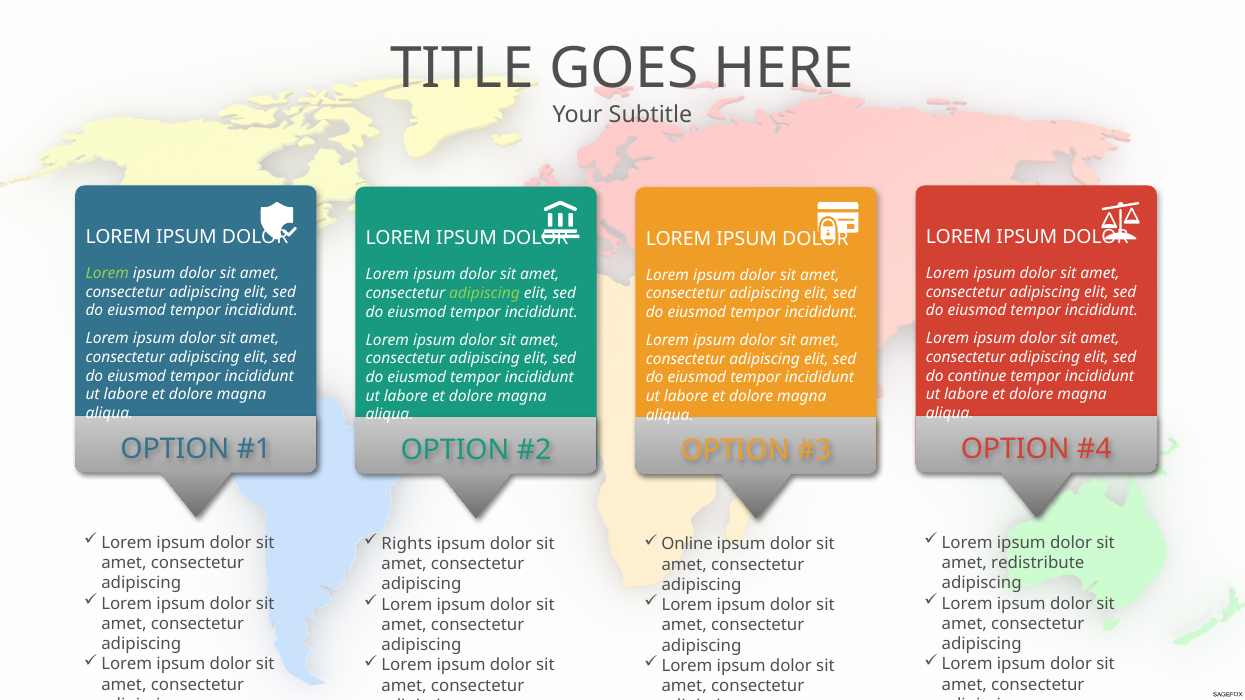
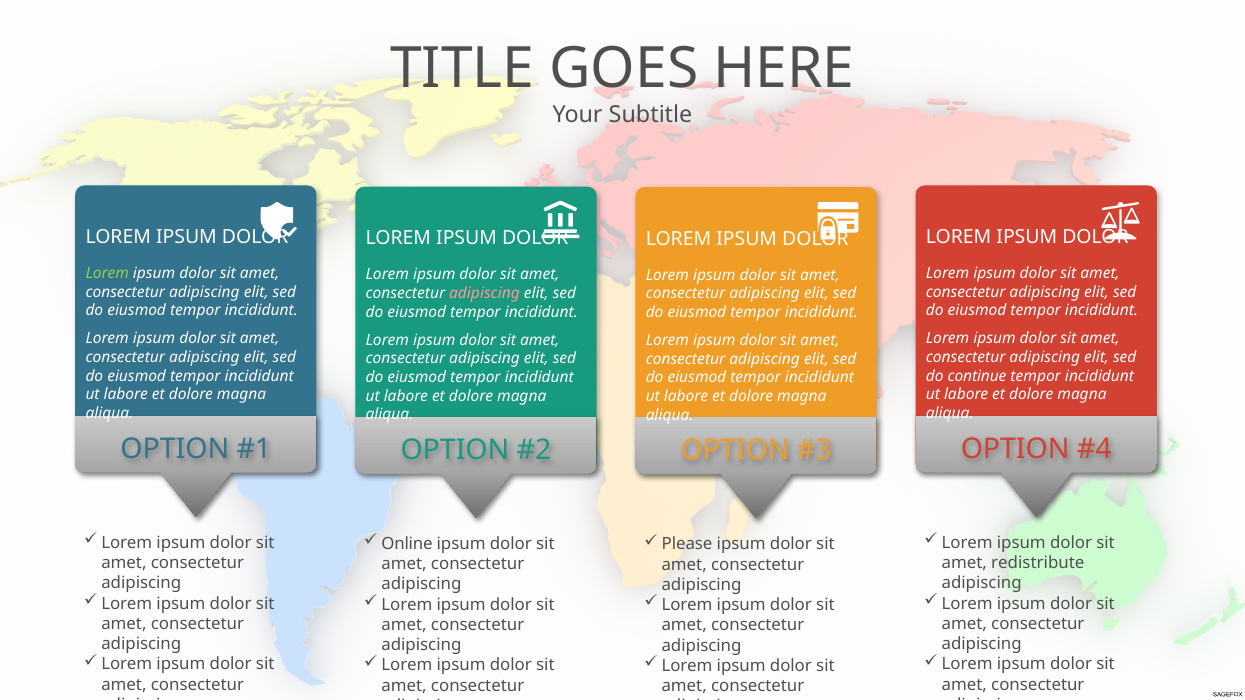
adipiscing colour: light green -> pink (484, 293)
Rights: Rights -> Online (407, 544)
Online: Online -> Please (687, 545)
